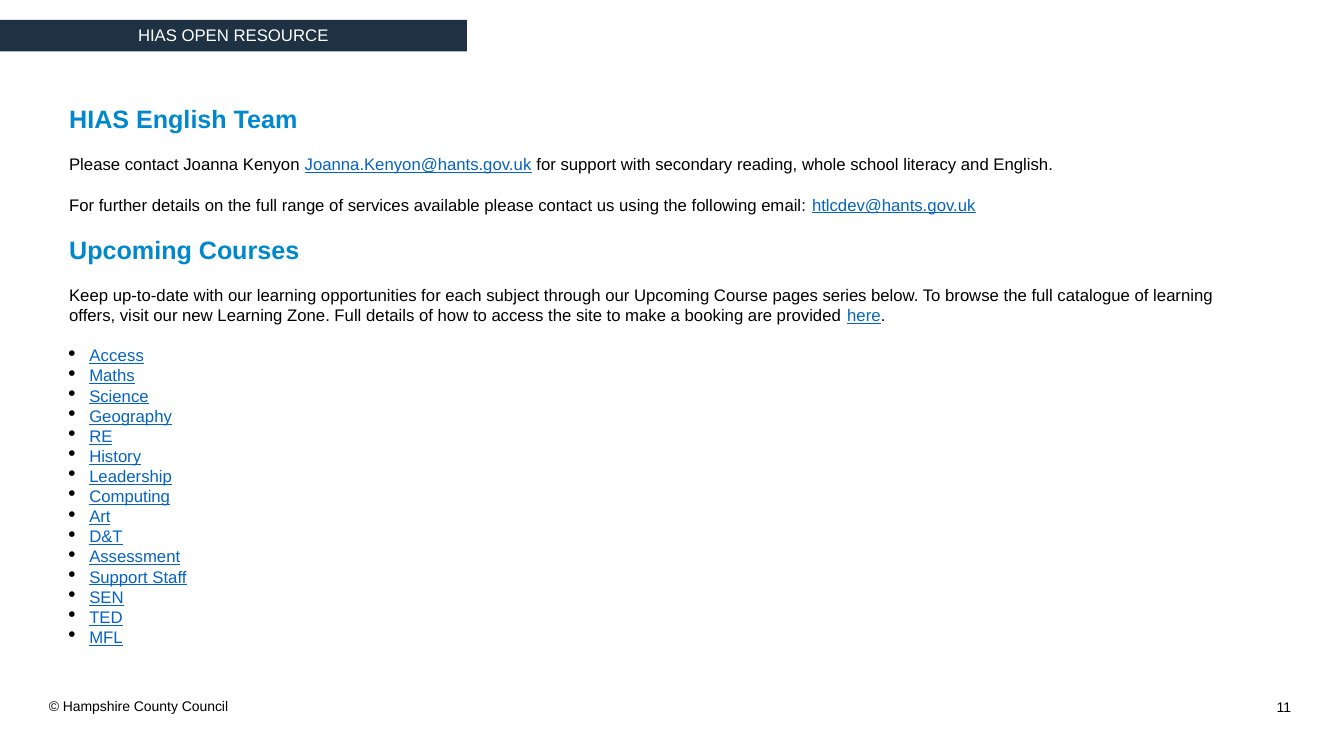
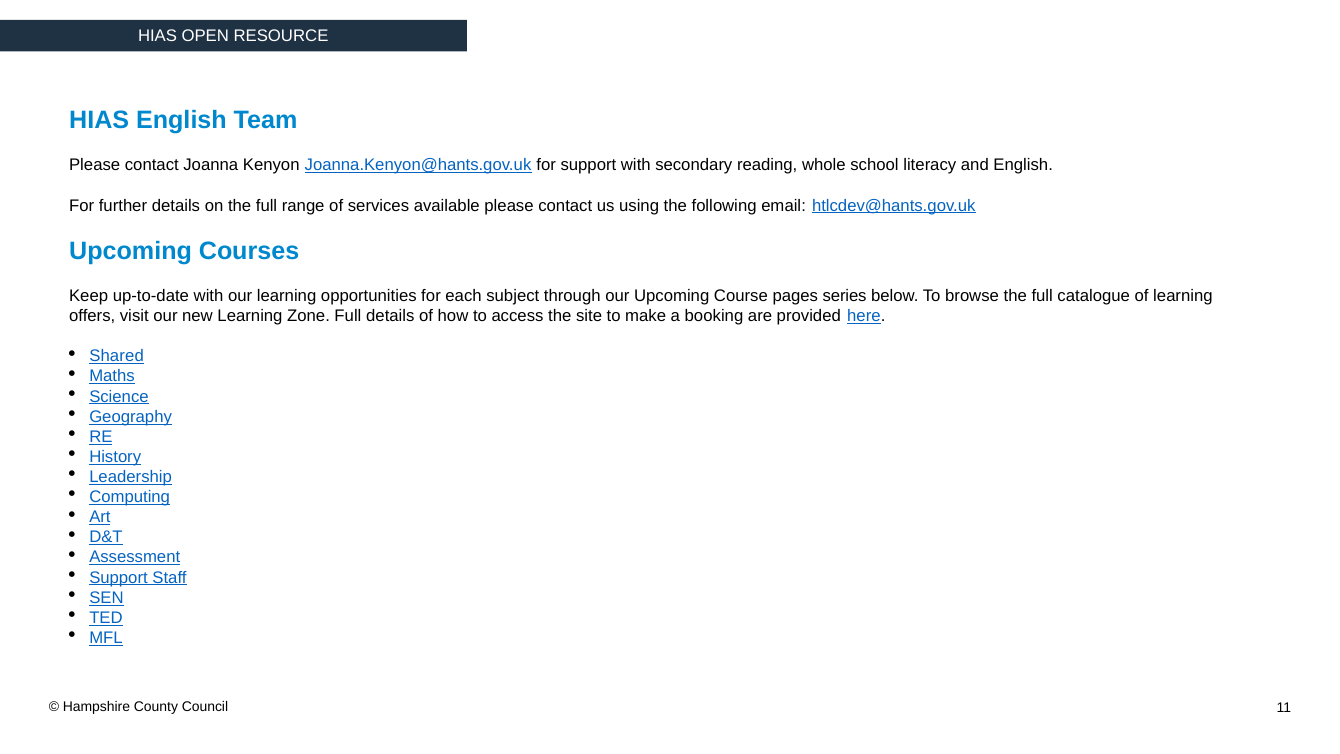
Access: Access -> Shared (117, 356)
